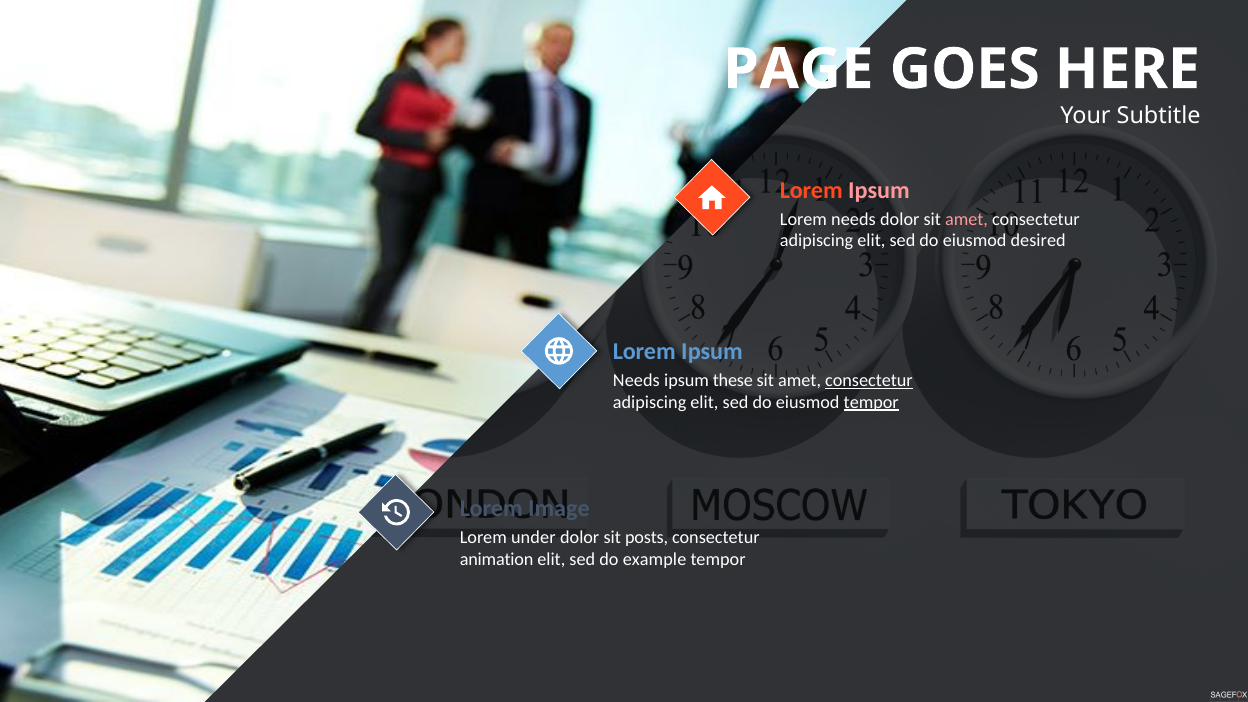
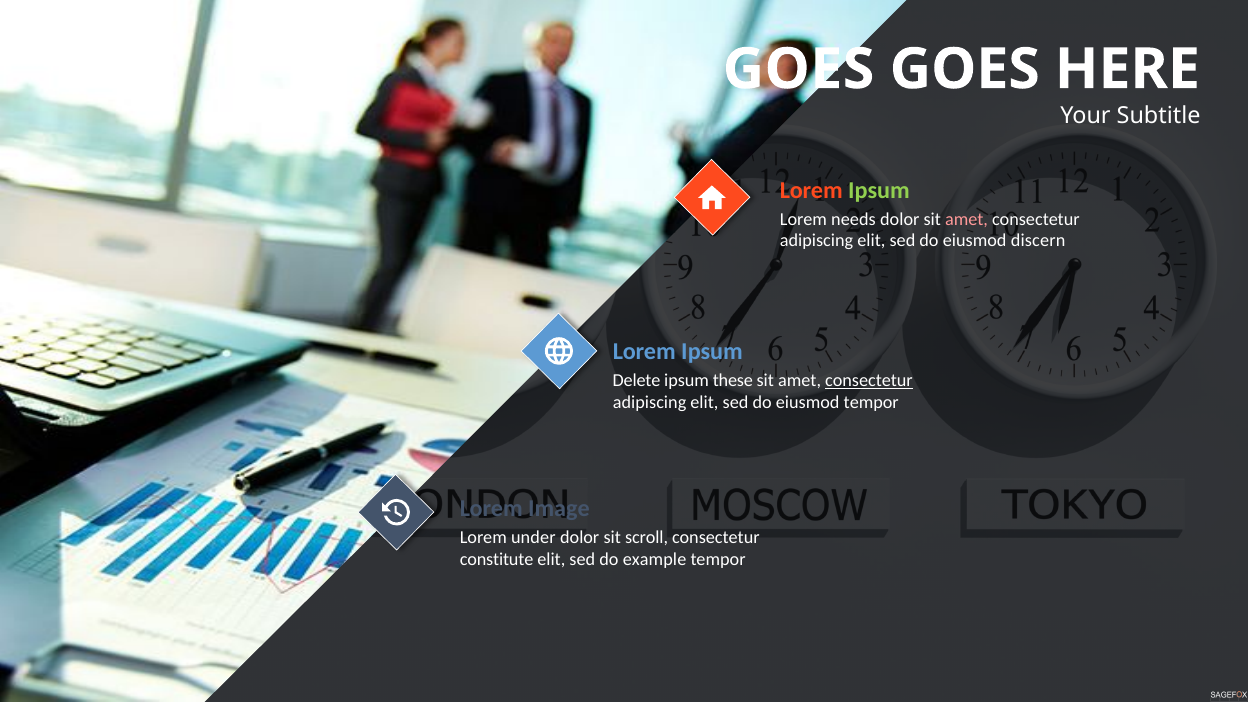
PAGE: PAGE -> GOES (799, 69)
Ipsum colour: pink -> light green (879, 190)
desired: desired -> discern (1038, 241)
Needs: Needs -> Delete (637, 380)
tempor underline: present -> none (871, 402)
posts: posts -> scroll (647, 537)
animation: animation -> constitute (497, 559)
